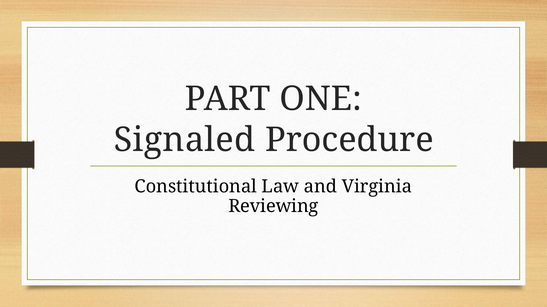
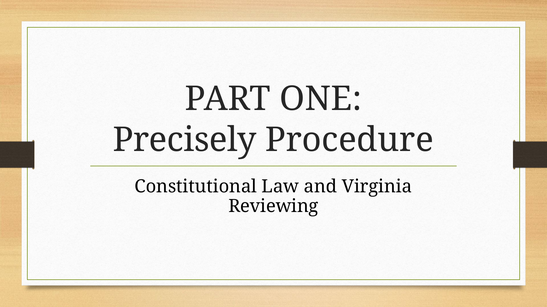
Signaled: Signaled -> Precisely (185, 140)
